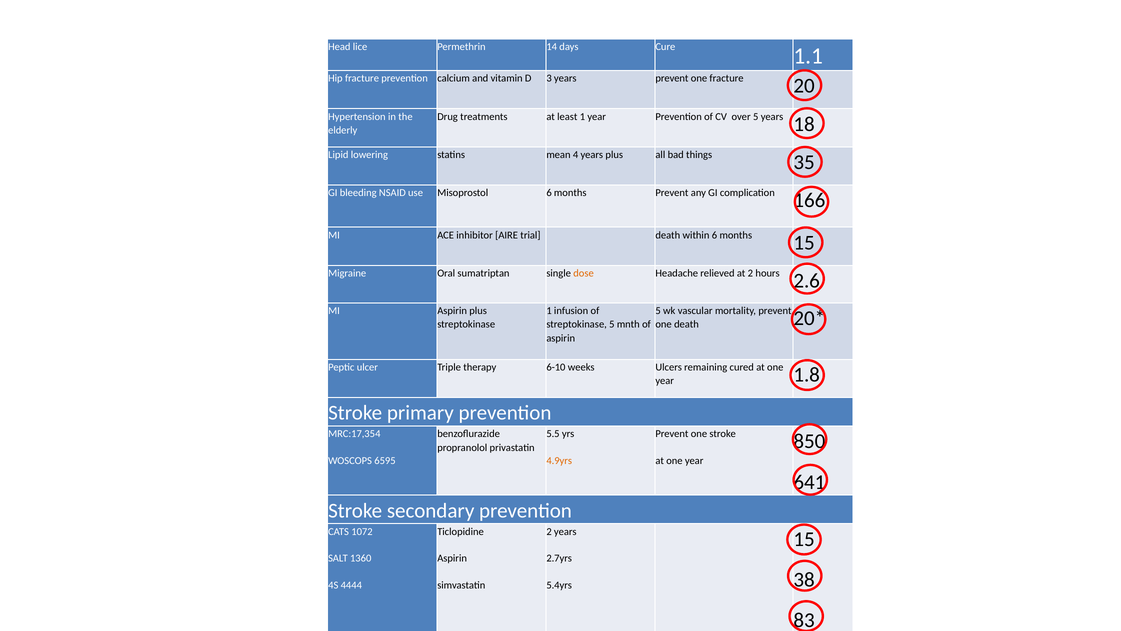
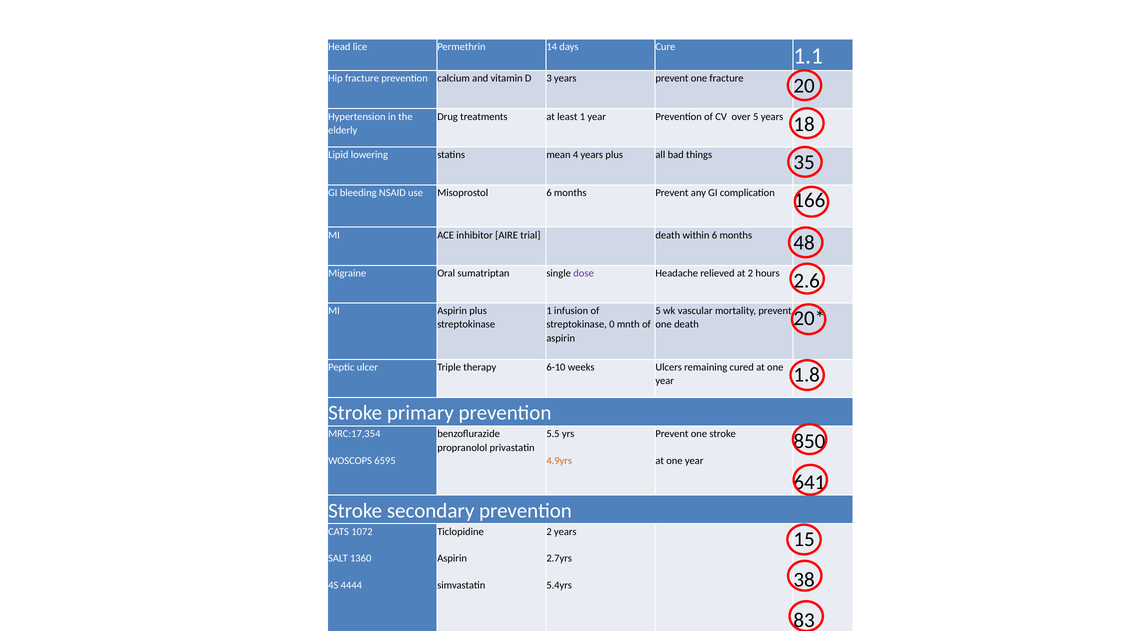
months 15: 15 -> 48 (804, 242)
dose colour: orange -> purple (584, 273)
streptokinase 5: 5 -> 0 (612, 324)
